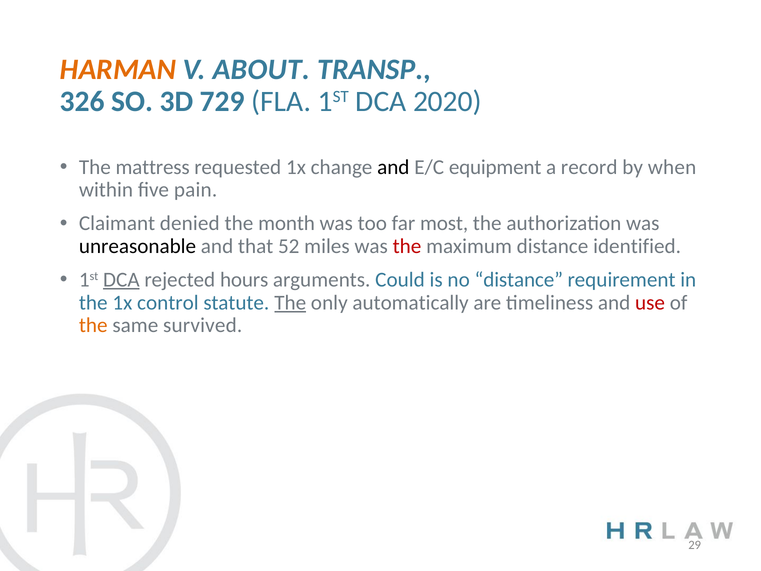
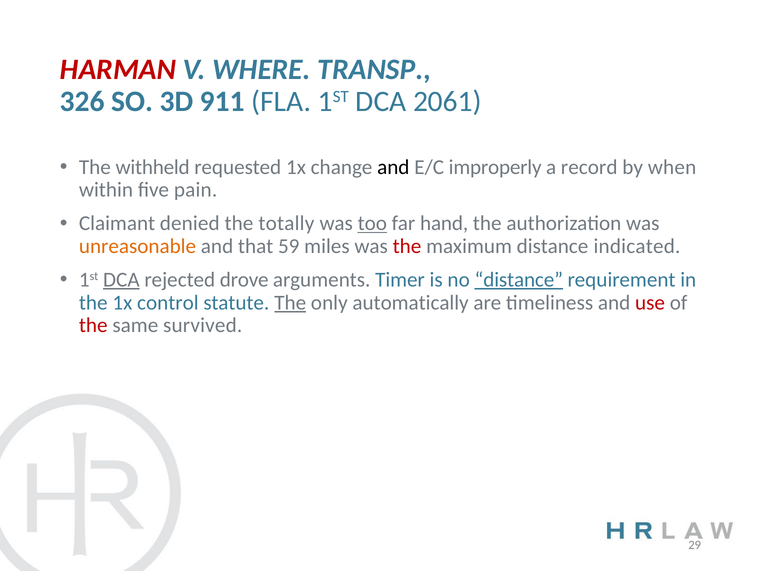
HARMAN colour: orange -> red (118, 69)
ABOUT: ABOUT -> WHERE (261, 69)
729: 729 -> 911 (222, 101)
2020: 2020 -> 2061 (447, 101)
mattress: mattress -> withheld (153, 167)
equipment: equipment -> improperly (495, 167)
month: month -> totally (286, 223)
too underline: none -> present (372, 223)
most: most -> hand (444, 223)
unreasonable colour: black -> orange (138, 246)
52: 52 -> 59 (289, 246)
identified: identified -> indicated (637, 246)
hours: hours -> drove (244, 280)
Could: Could -> Timer (400, 280)
distance underline: none -> present (519, 280)
the colour: orange -> red (93, 325)
